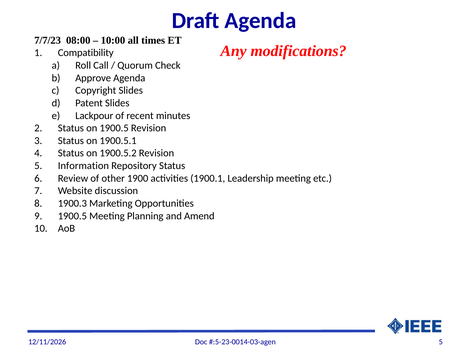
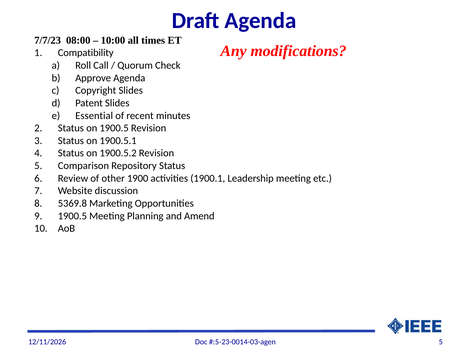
Lackpour: Lackpour -> Essential (94, 116)
Information: Information -> Comparison (83, 166)
1900.3: 1900.3 -> 5369.8 (72, 204)
